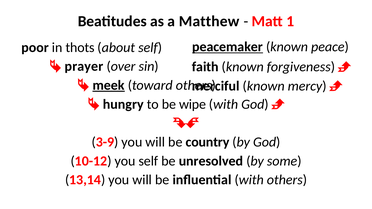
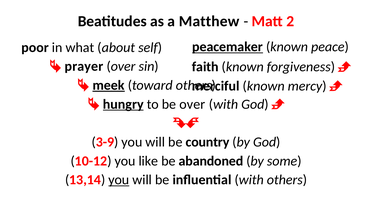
1: 1 -> 2 (290, 21)
thots: thots -> what (80, 47)
hungry underline: none -> present (123, 104)
be wipe: wipe -> over (192, 104)
you self: self -> like (148, 161)
unresolved: unresolved -> abandoned (211, 161)
you underline: none -> present (119, 180)
